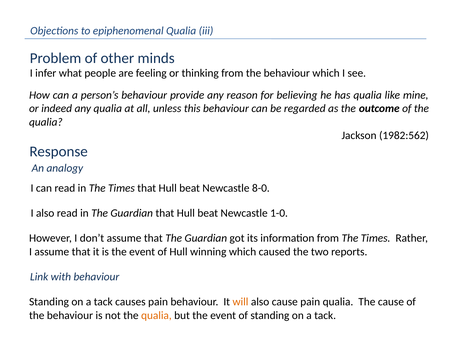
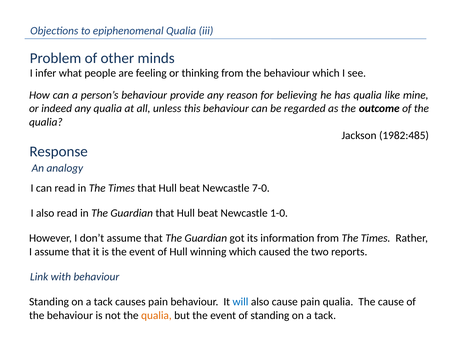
1982:562: 1982:562 -> 1982:485 (404, 136)
8-0: 8-0 -> 7-0 (261, 188)
will colour: orange -> blue (240, 302)
